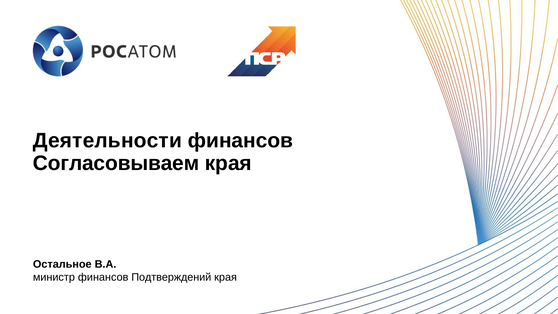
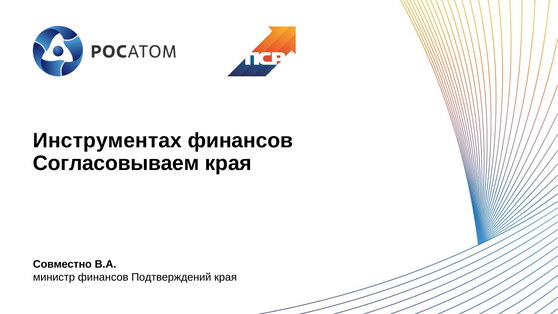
Деятельности: Деятельности -> Инструментах (107, 141)
Остальное: Остальное -> Совместно (62, 264)
